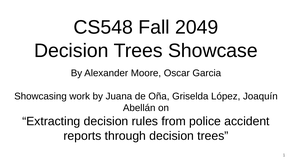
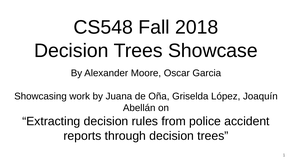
2049: 2049 -> 2018 (197, 27)
